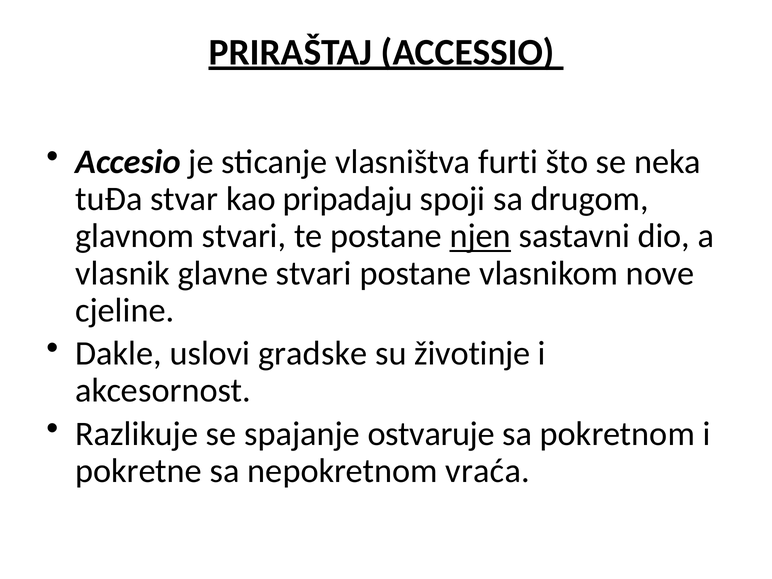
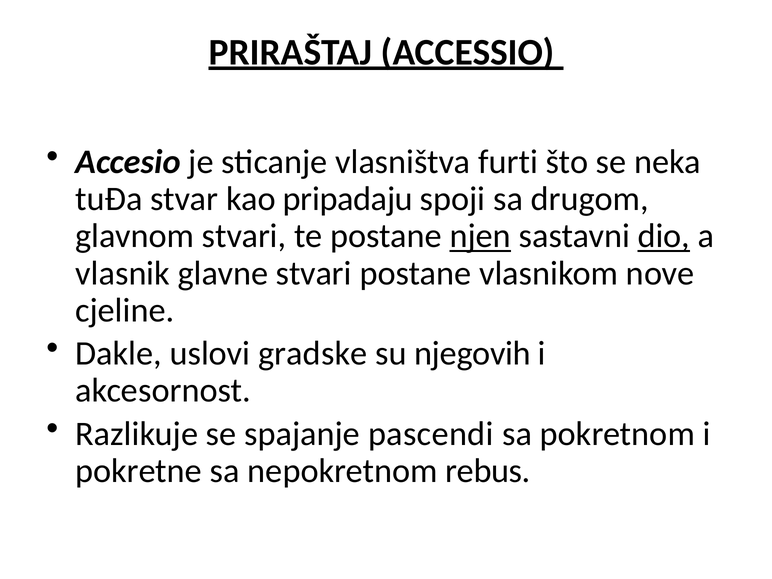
dio underline: none -> present (664, 236)
životinje: životinje -> njegovih (472, 354)
ostvaruje: ostvaruje -> pascendi (431, 434)
vraća: vraća -> rebus (488, 471)
